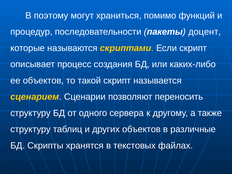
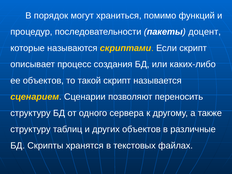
поэтому: поэтому -> порядок (51, 16)
